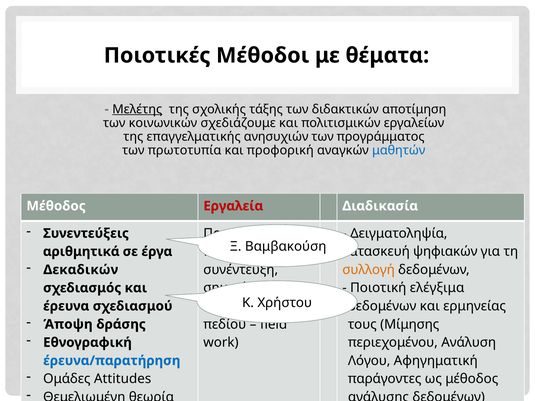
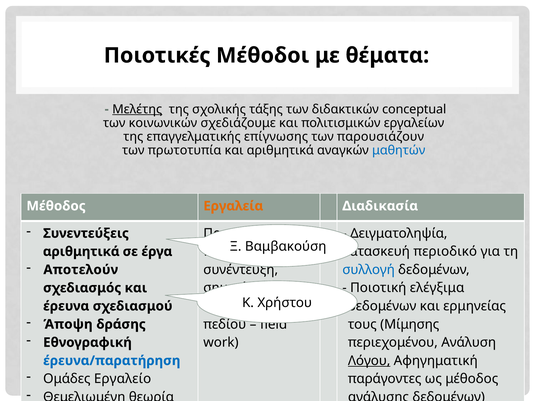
αποτίμηση: αποτίμηση -> conceptual (414, 109)
ανησυχιών: ανησυχιών -> επίγνωσης (276, 137)
προγράμματος: προγράμματος -> παρουσιάζουν (381, 137)
και προφορική: προφορική -> αριθμητικά (280, 150)
Εργαλεία colour: red -> orange (233, 206)
ψηφιακών: ψηφιακών -> περιοδικό (445, 252)
Δεκαδικών: Δεκαδικών -> Αποτελούν (81, 270)
συλλογή colour: orange -> blue (369, 270)
Λόγου underline: none -> present (369, 361)
Attitudes: Attitudes -> Εργαλείο (123, 379)
